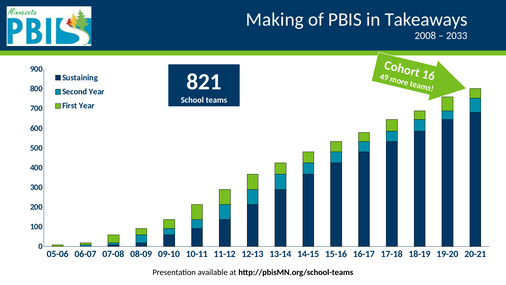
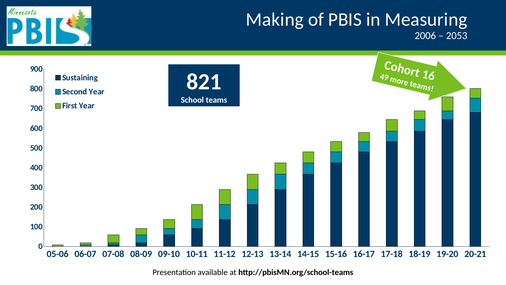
Takeaways: Takeaways -> Measuring (426, 19)
2008: 2008 -> 2006 (425, 35)
2033: 2033 -> 2053 (457, 35)
